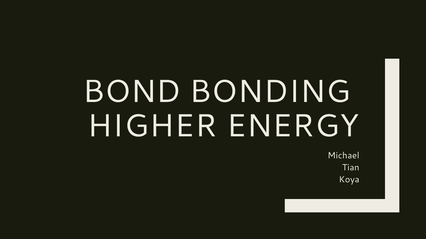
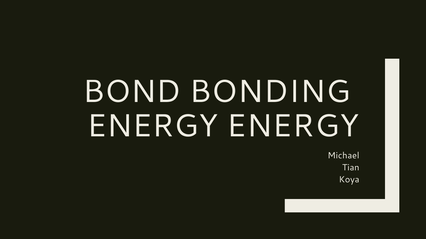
HIGHER: HIGHER -> ENERGY (152, 126)
